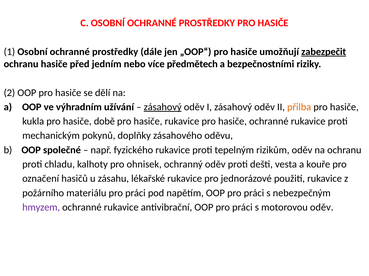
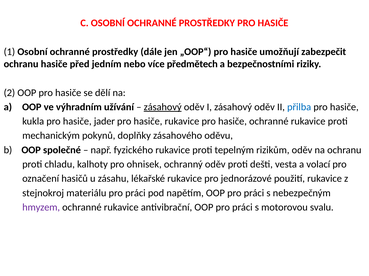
zabezpečit underline: present -> none (324, 52)
přilba colour: orange -> blue (299, 107)
době: době -> jader (104, 122)
kouře: kouře -> volací (318, 165)
požárního: požárního -> stejnokroj (43, 193)
motorovou oděv: oděv -> svalu (322, 208)
